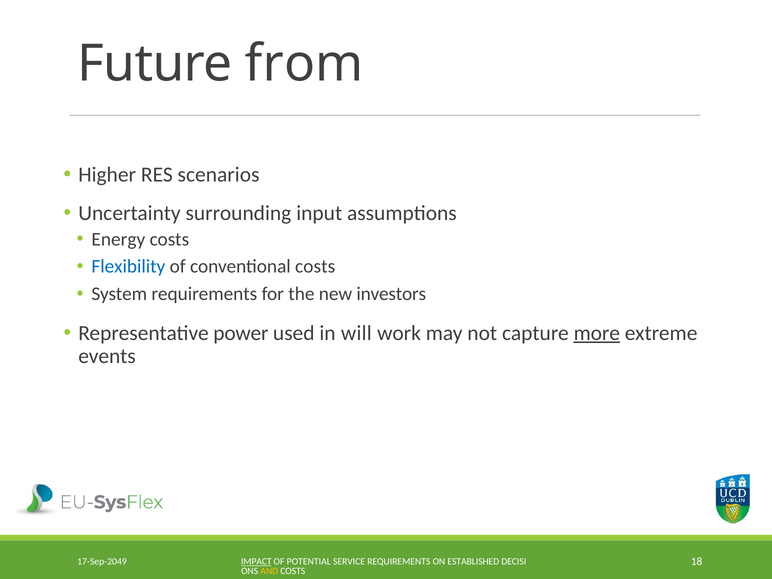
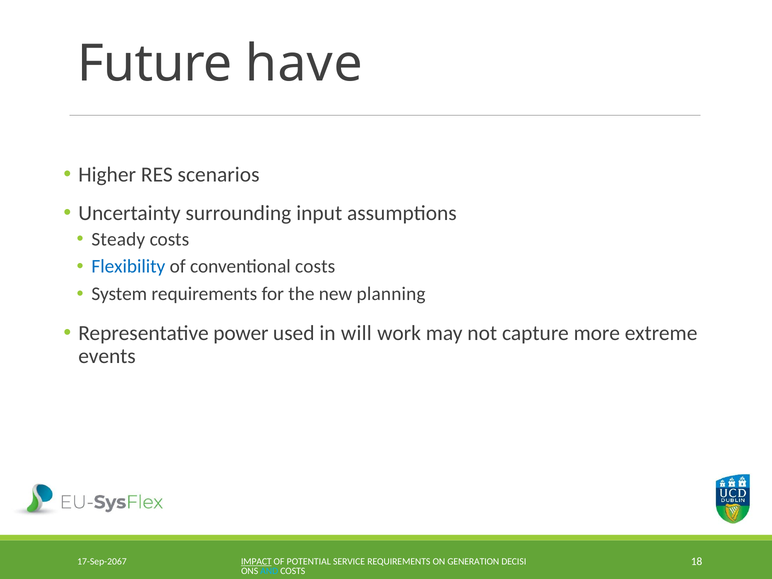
from: from -> have (304, 64)
Energy: Energy -> Steady (118, 239)
investors: investors -> planning (391, 294)
more underline: present -> none (597, 333)
17-Sep-2049: 17-Sep-2049 -> 17-Sep-2067 (102, 561)
ESTABLISHED: ESTABLISHED -> GENERATION (473, 561)
AND colour: yellow -> light blue (269, 571)
